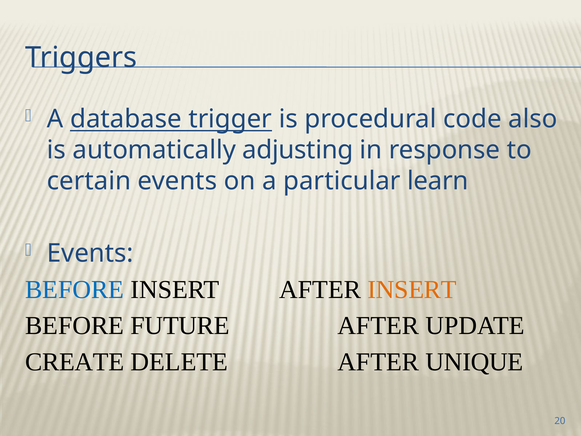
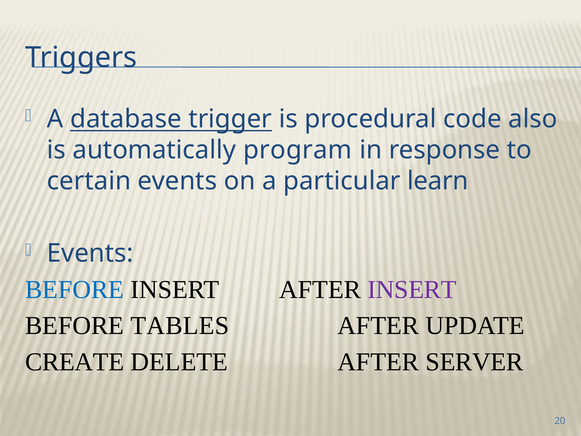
adjusting: adjusting -> program (298, 150)
INSERT colour: orange -> purple (412, 289)
FUTURE: FUTURE -> TABLES (180, 326)
UNIQUE: UNIQUE -> SERVER (474, 362)
